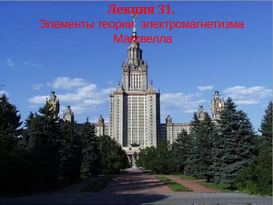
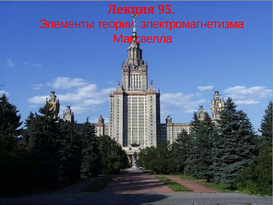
31: 31 -> 95 (167, 10)
